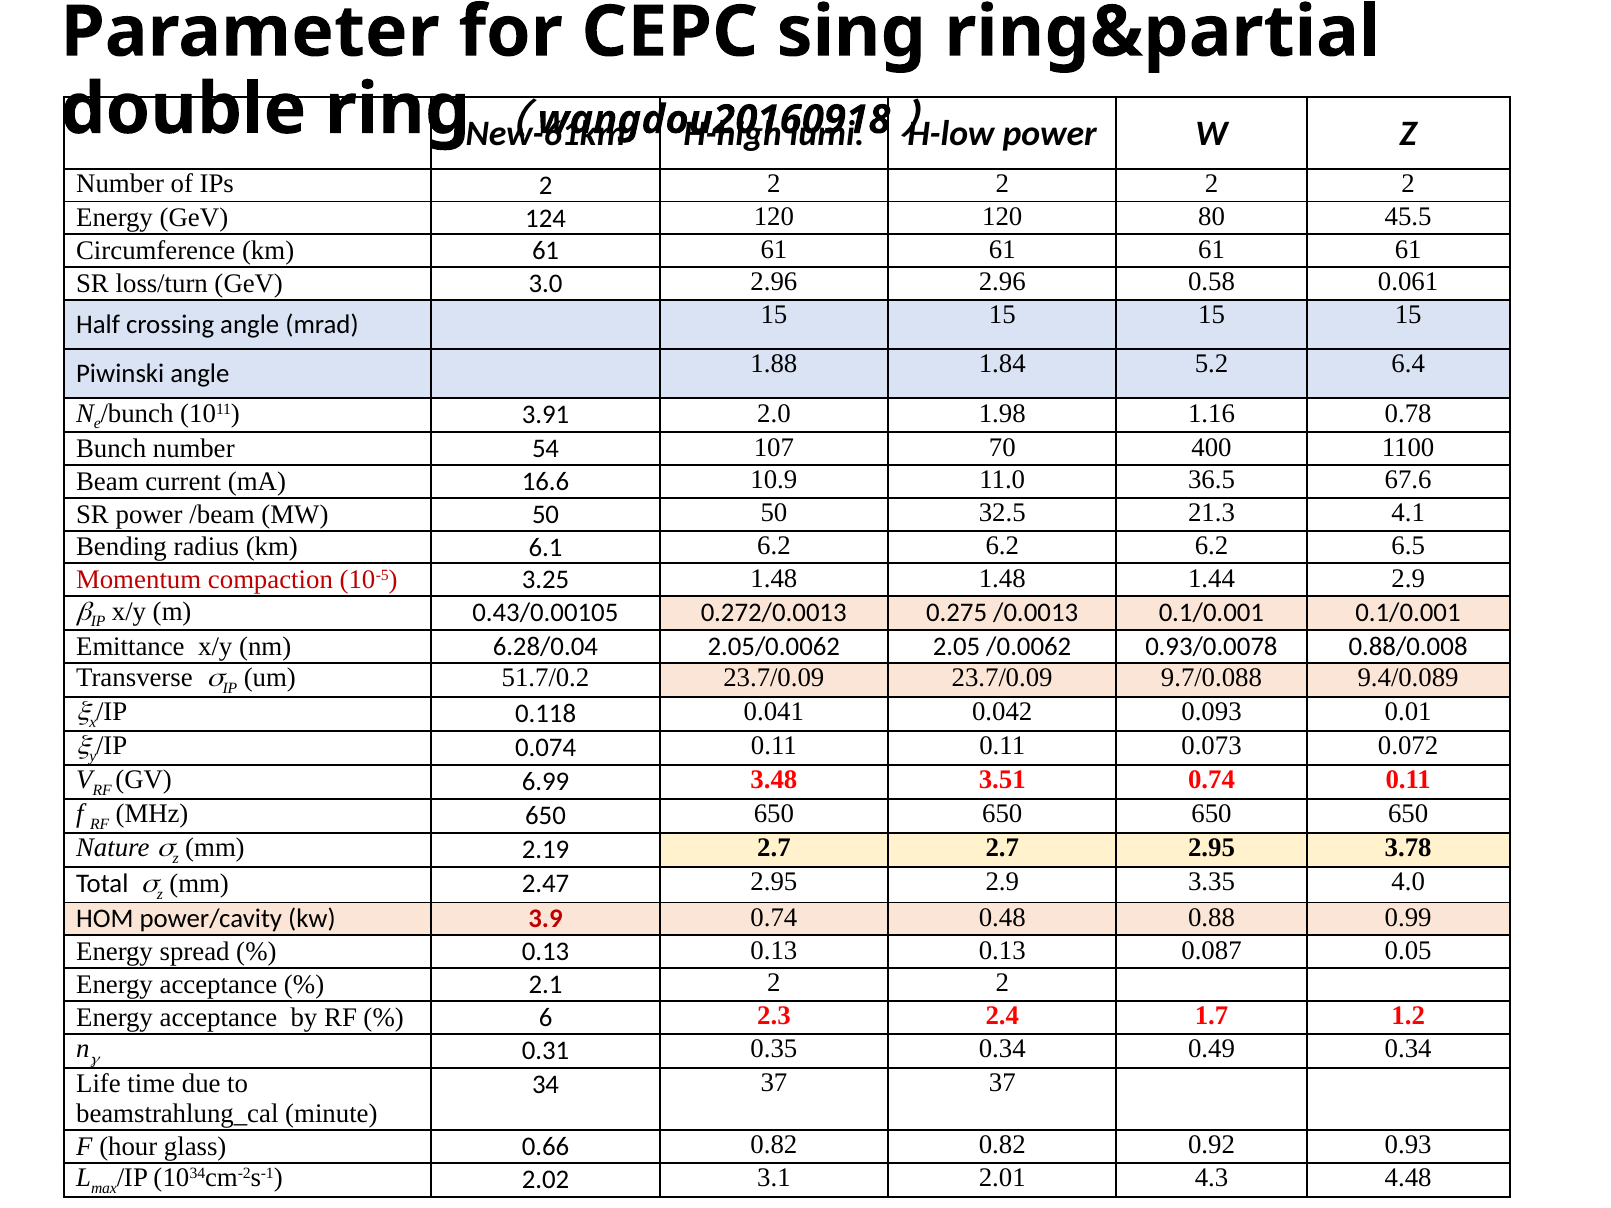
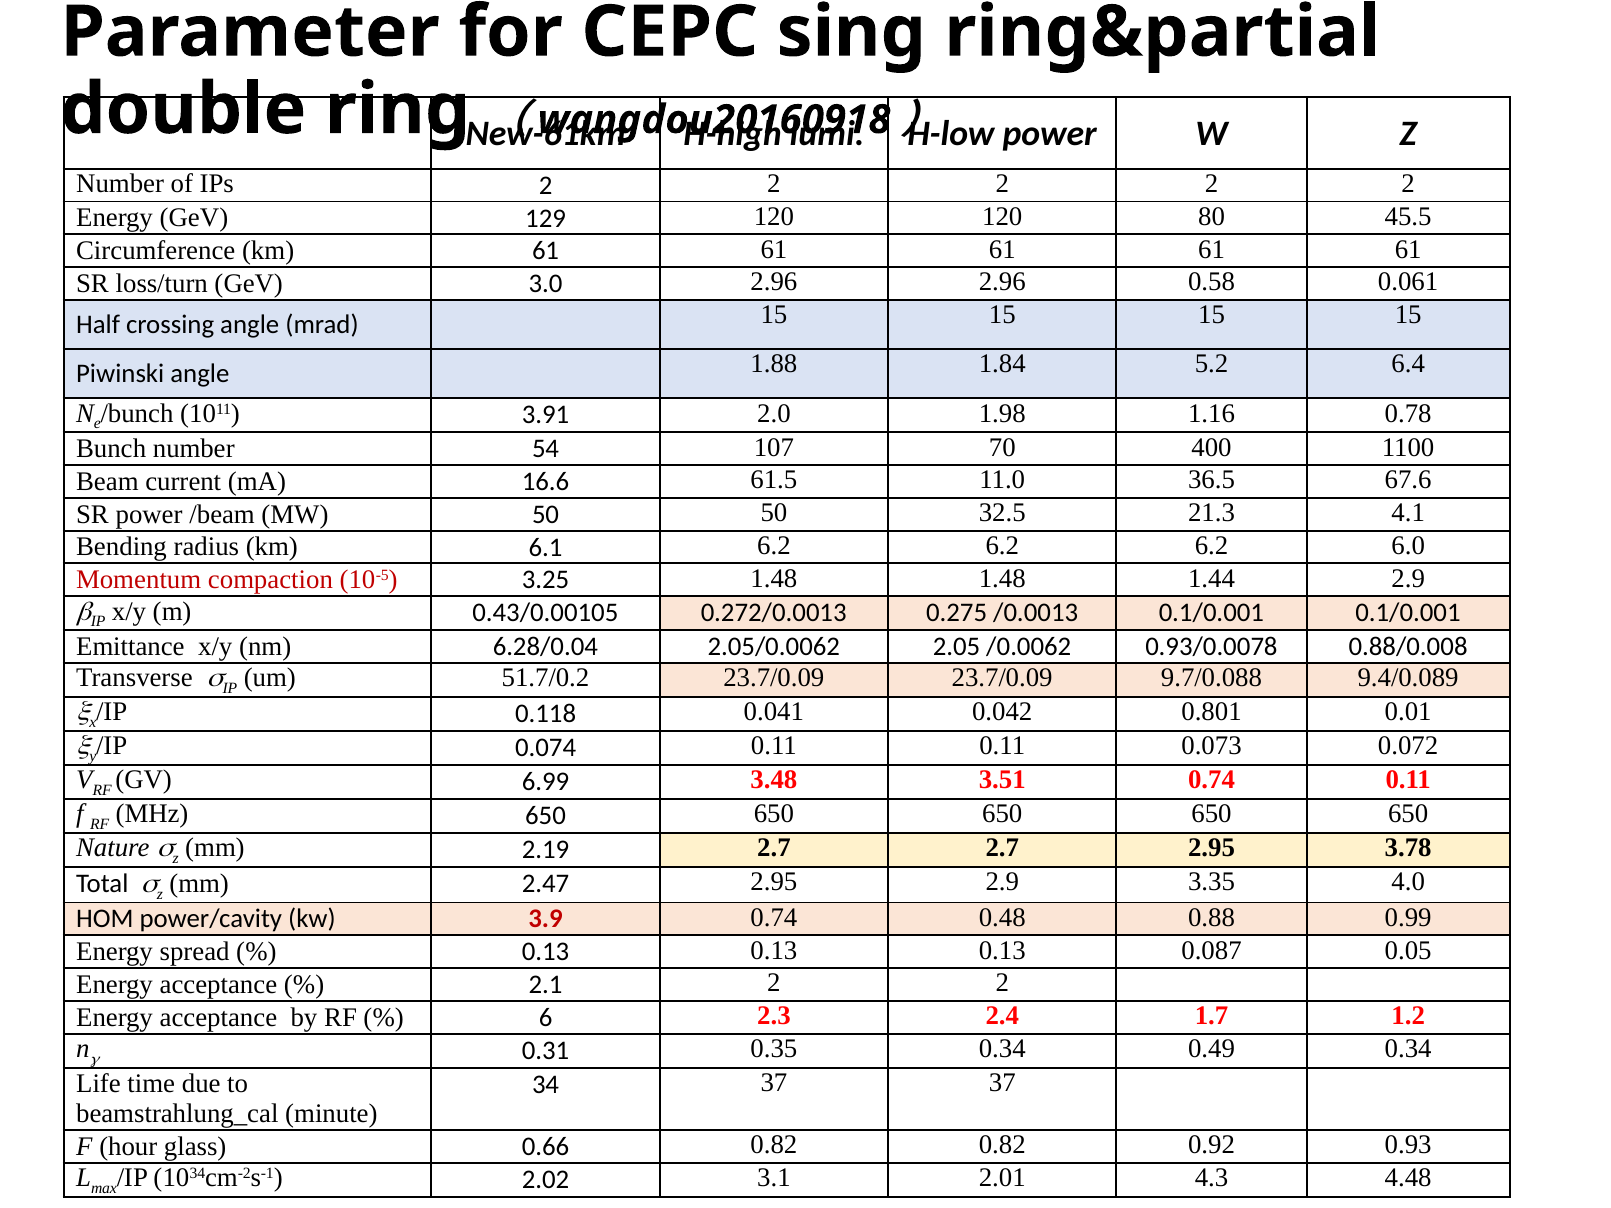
124: 124 -> 129 (546, 218)
10.9: 10.9 -> 61.5 (774, 480)
6.5: 6.5 -> 6.0 (1408, 546)
0.093: 0.093 -> 0.801 (1212, 712)
